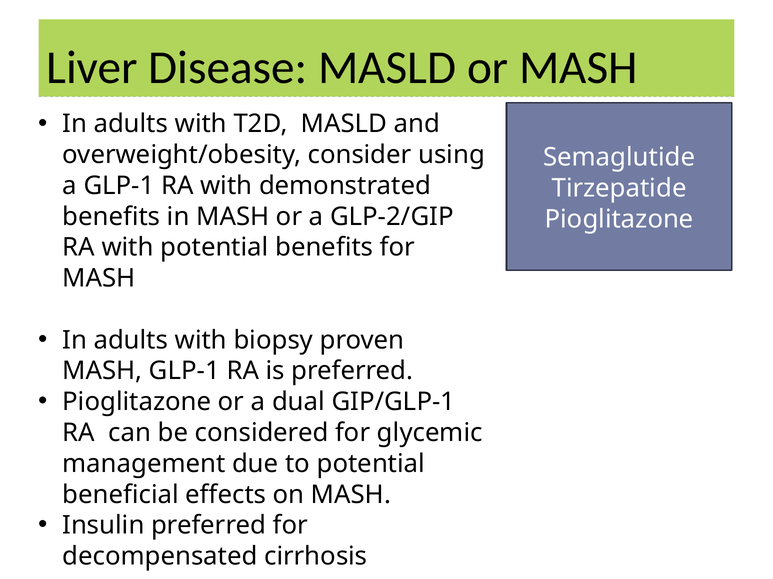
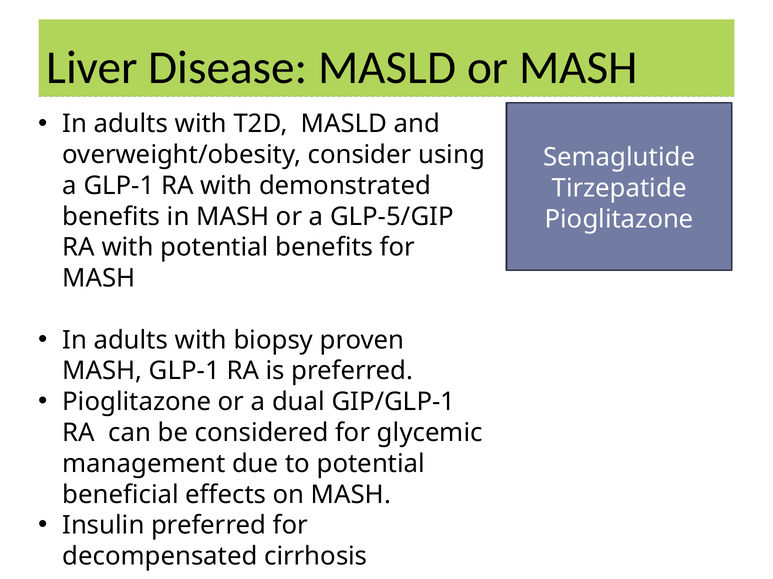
GLP-2/GIP: GLP-2/GIP -> GLP-5/GIP (392, 217)
